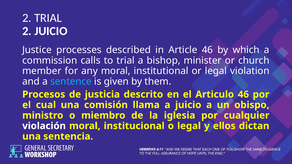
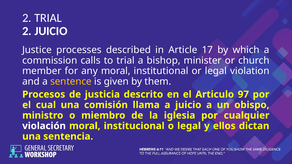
Article 46: 46 -> 17 (207, 50)
sentence colour: light blue -> yellow (71, 82)
Articulo 46: 46 -> 97 (243, 95)
